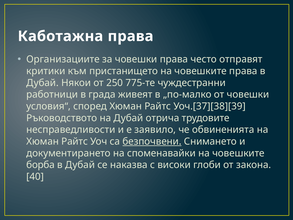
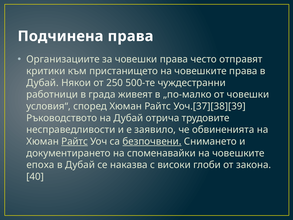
Каботажна: Каботажна -> Подчинена (60, 36)
775-те: 775-те -> 500-те (140, 83)
Райтс underline: none -> present (75, 141)
борба: борба -> епоха (40, 165)
